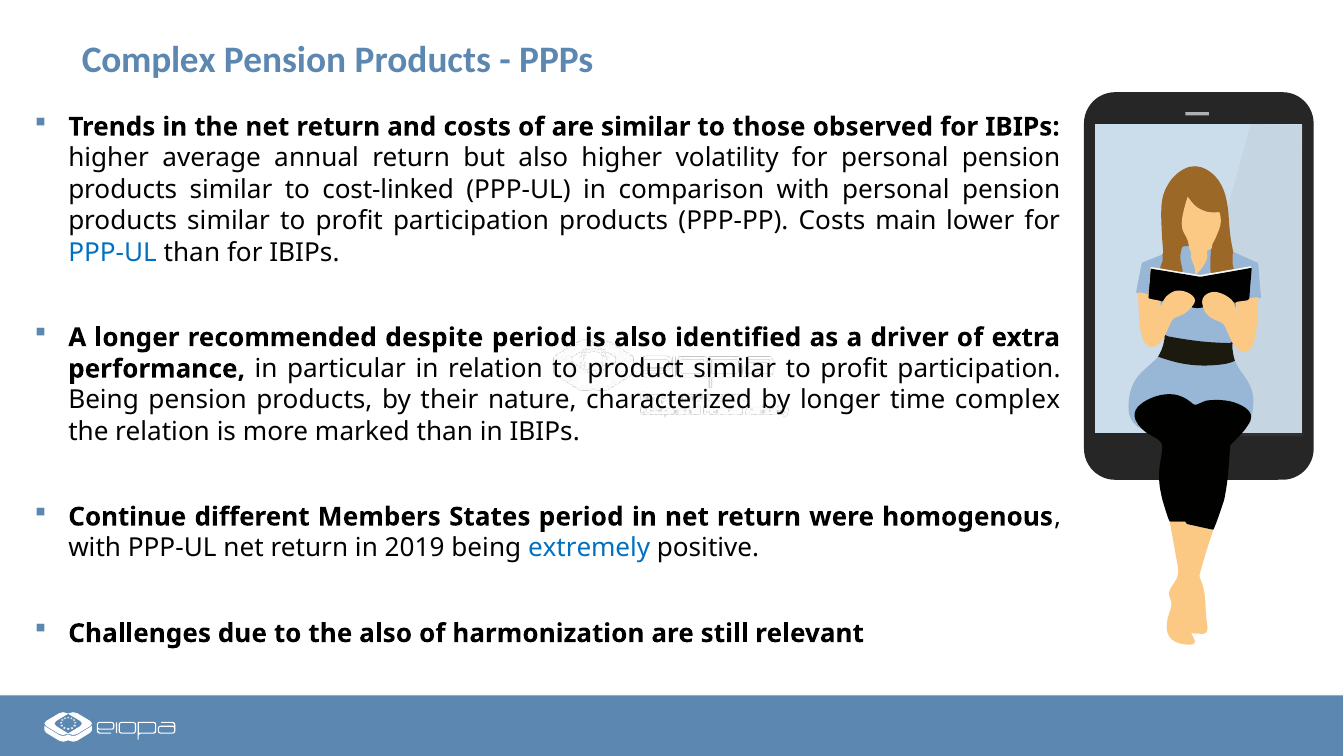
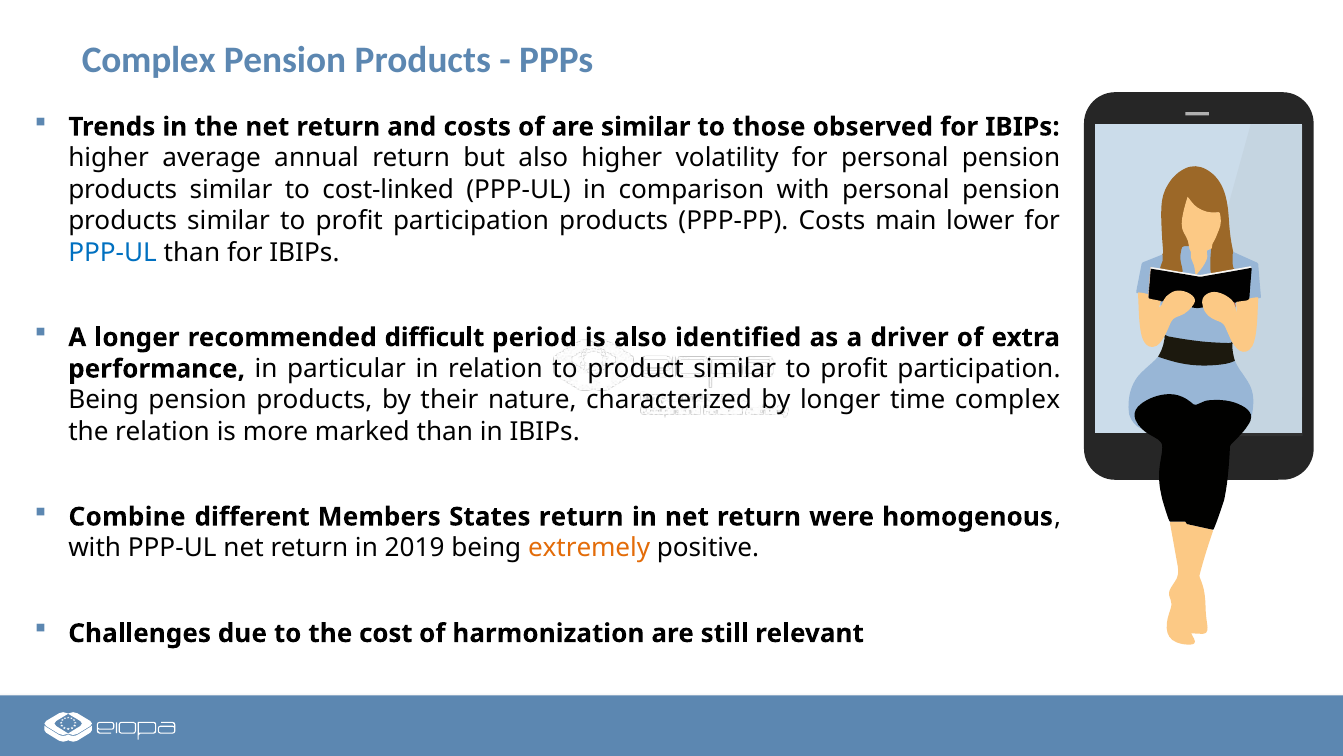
despite: despite -> difficult (434, 337)
Continue: Continue -> Combine (127, 517)
States period: period -> return (581, 517)
extremely colour: blue -> orange (589, 548)
the also: also -> cost (386, 633)
